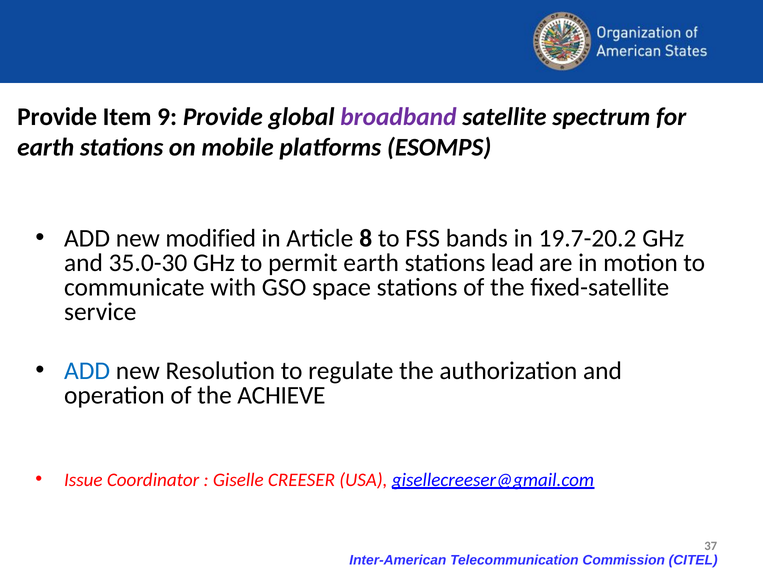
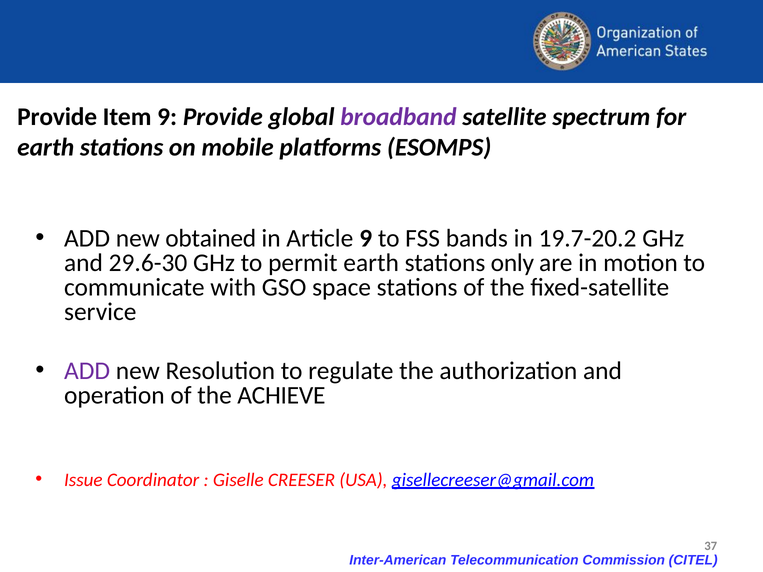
modified: modified -> obtained (211, 239)
Article 8: 8 -> 9 (366, 239)
35.0-30: 35.0-30 -> 29.6-30 (148, 263)
lead: lead -> only (512, 263)
ADD colour: blue -> purple (87, 371)
